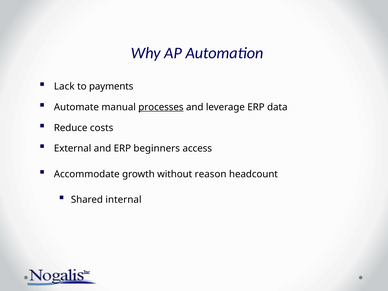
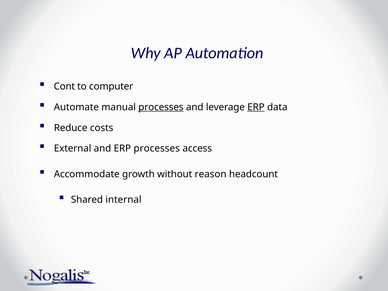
Lack: Lack -> Cont (64, 86)
payments: payments -> computer (111, 86)
ERP underline: none -> present (256, 107)
ERP beginners: beginners -> processes (157, 149)
